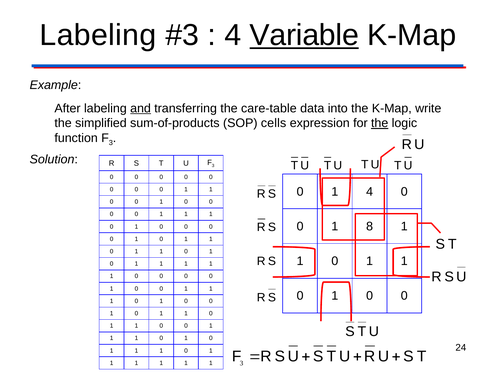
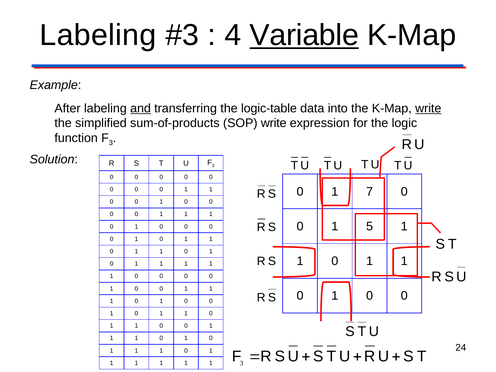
care-table: care-table -> logic-table (269, 108)
write underline: none -> present (428, 108)
SOP cells: cells -> write (274, 123)
the underline: present -> none (380, 123)
1 4: 4 -> 7 (370, 192)
8: 8 -> 5 (370, 226)
